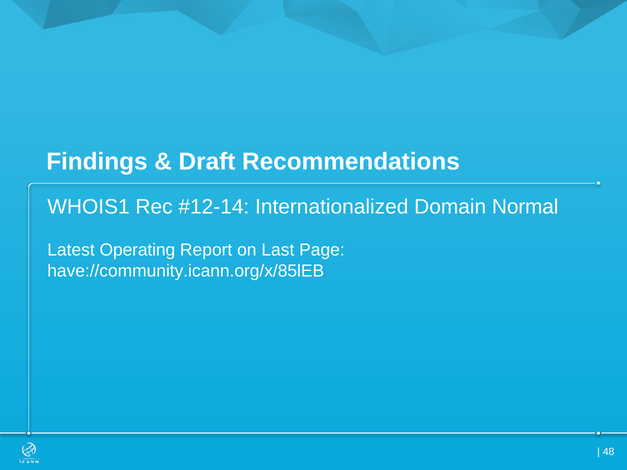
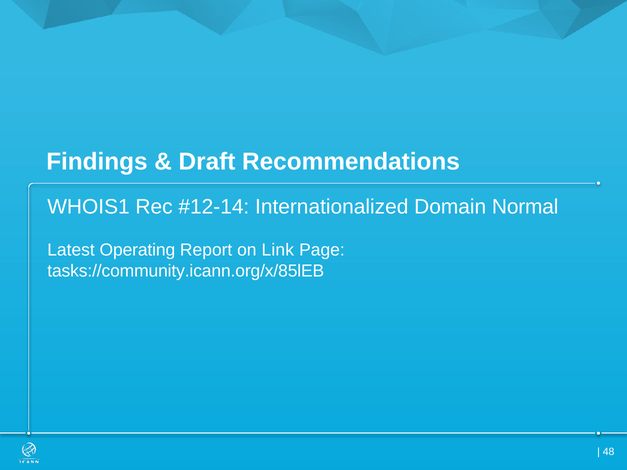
Last: Last -> Link (278, 250)
have://community.icann.org/x/85lEB: have://community.icann.org/x/85lEB -> tasks://community.icann.org/x/85lEB (186, 271)
